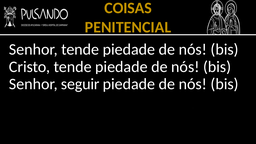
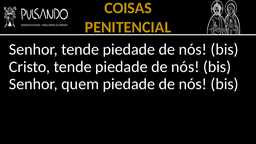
seguir: seguir -> quem (80, 84)
